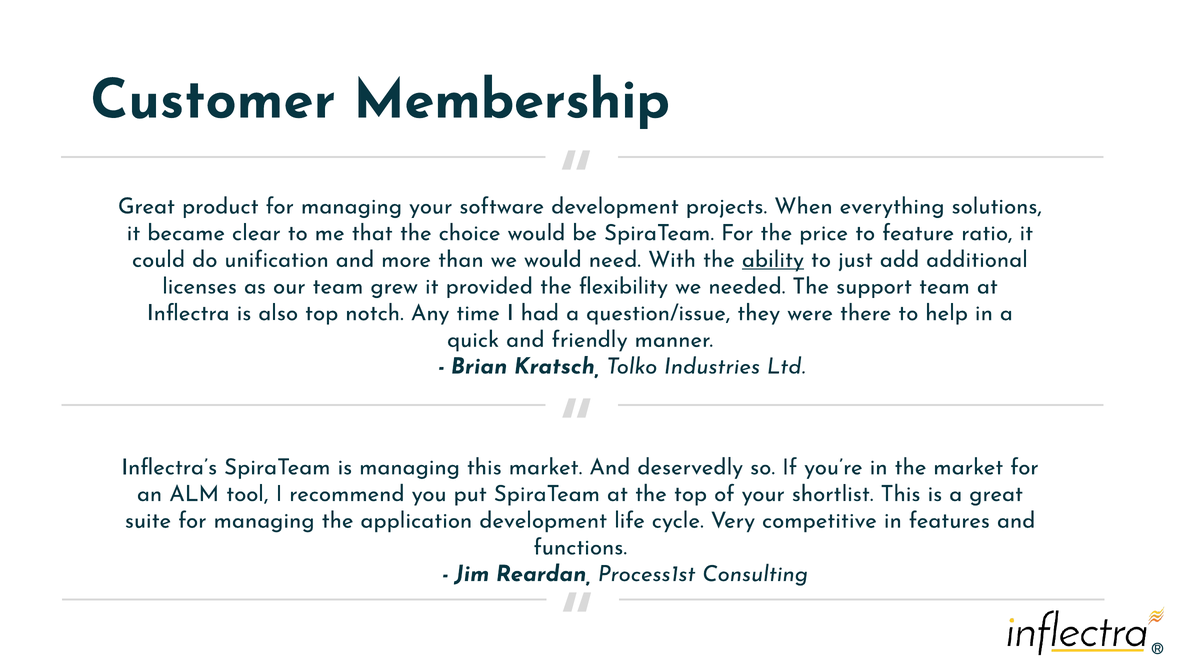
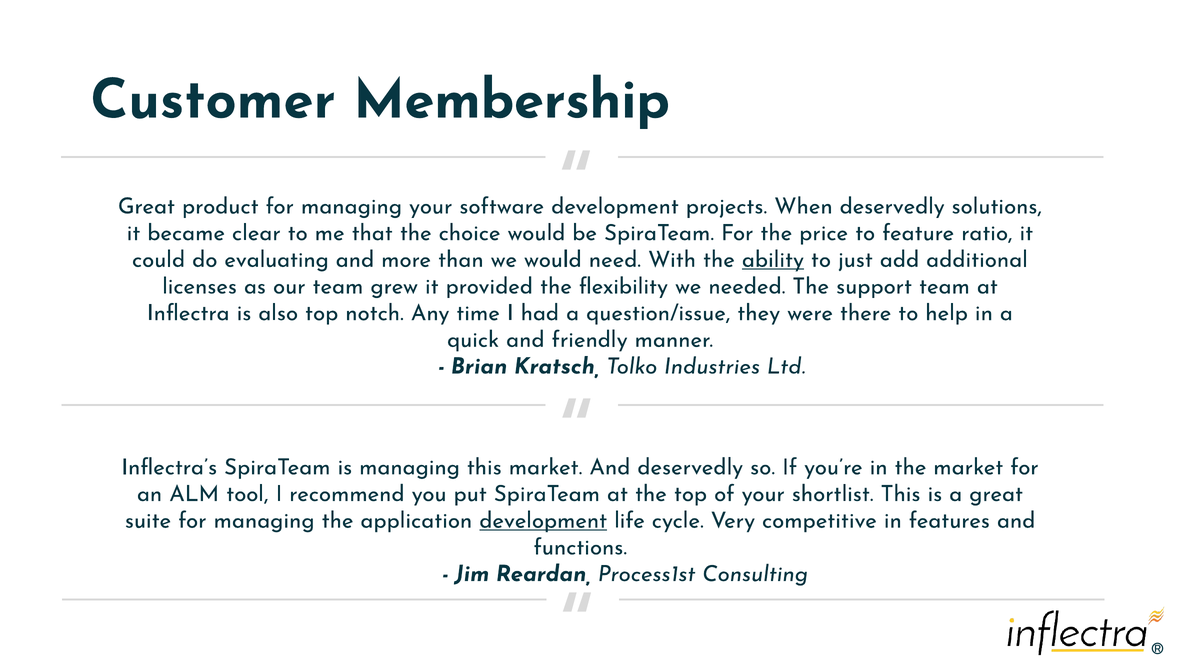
When everything: everything -> deservedly (892, 206)
unification: unification -> evaluating (277, 259)
development underline: none -> present (543, 520)
